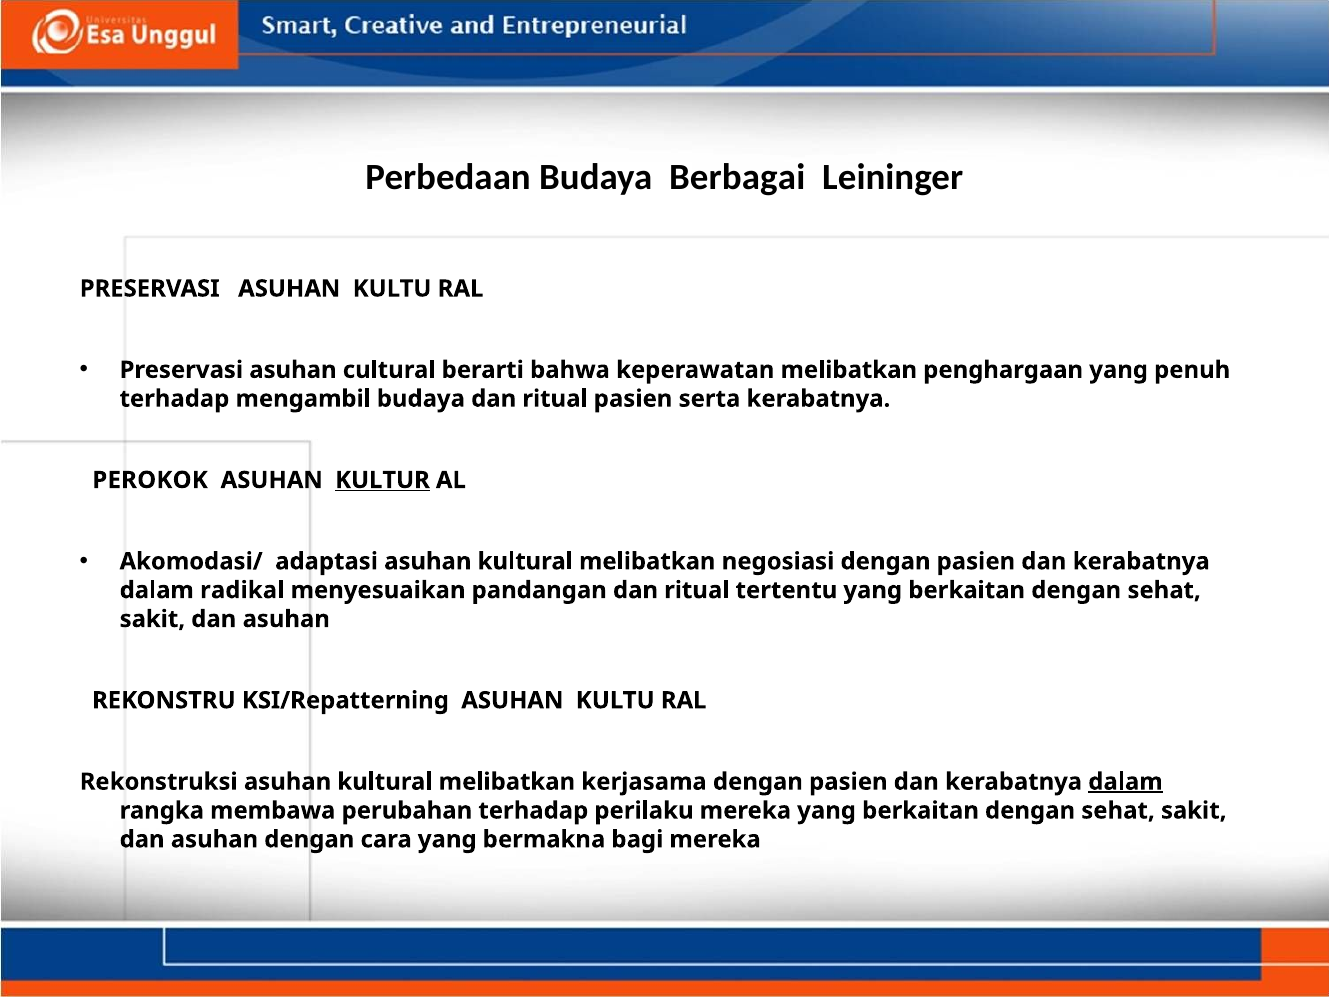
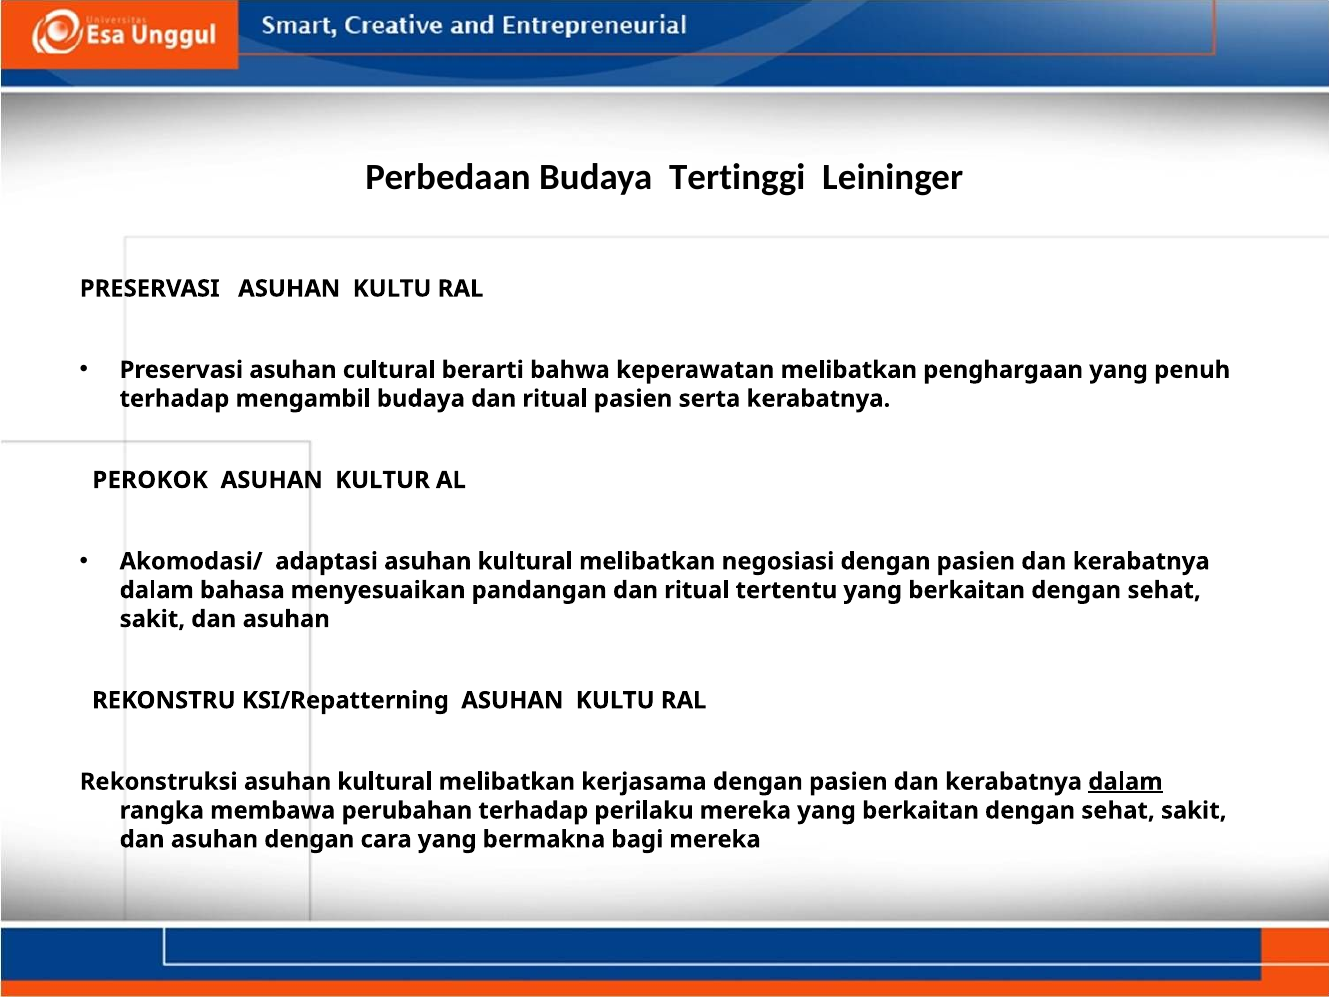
Berbagai: Berbagai -> Tertinggi (737, 178)
KULTUR underline: present -> none (382, 480)
radikal: radikal -> bahasa (242, 590)
